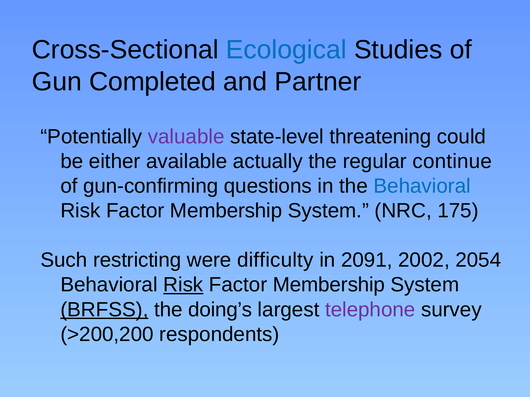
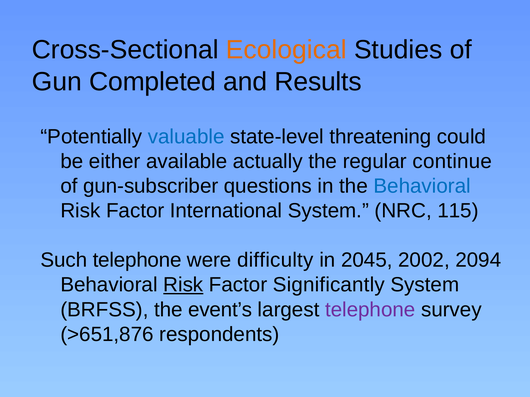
Ecological colour: blue -> orange (286, 50)
Partner: Partner -> Results (318, 82)
valuable colour: purple -> blue (186, 137)
gun-confirming: gun-confirming -> gun-subscriber (151, 186)
Membership: Membership -> International (226, 211)
175: 175 -> 115 (458, 211)
Such restricting: restricting -> telephone (137, 260)
2091: 2091 -> 2045 (367, 260)
2054: 2054 -> 2094 (478, 260)
Membership: Membership -> Significantly (329, 285)
BRFSS underline: present -> none (104, 310)
doing’s: doing’s -> event’s (220, 310)
>200,200: >200,200 -> >651,876 (107, 335)
